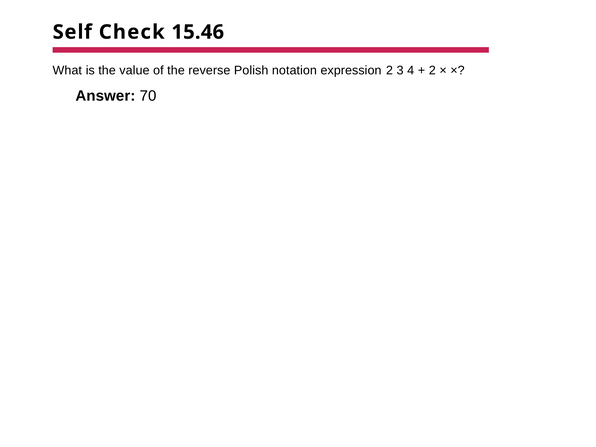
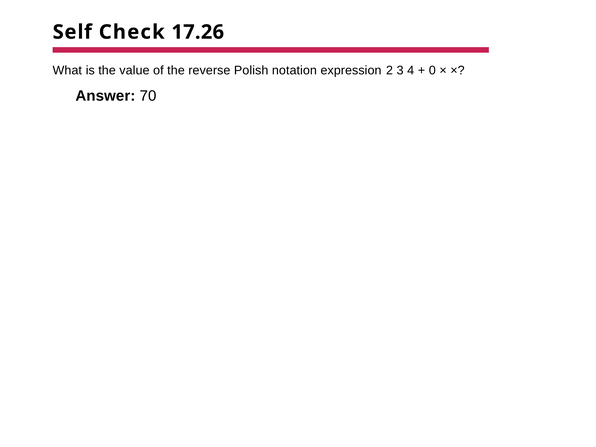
15.46: 15.46 -> 17.26 (198, 32)
2: 2 -> 0 (432, 70)
